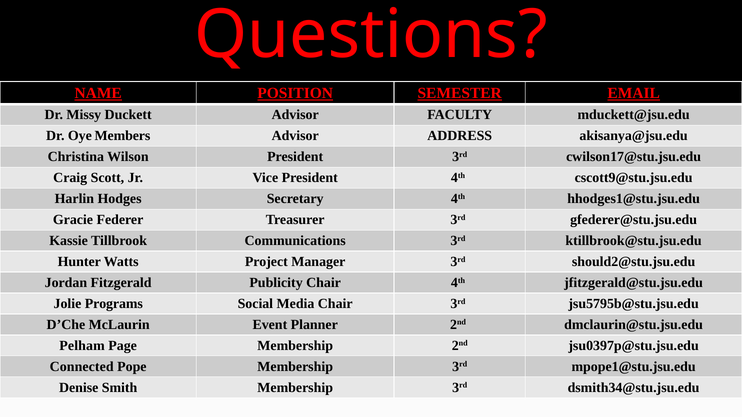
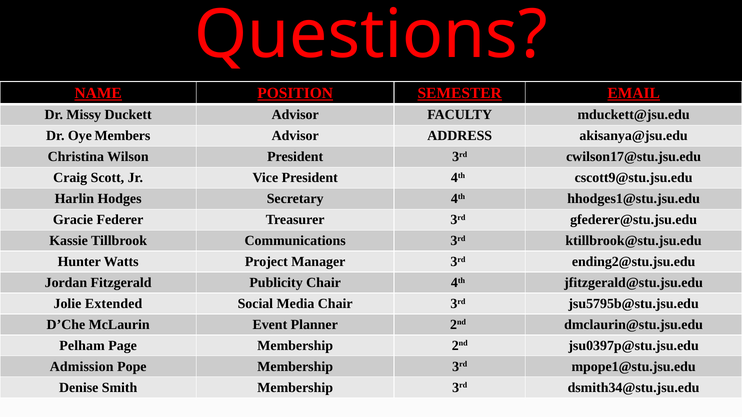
should2@stu.jsu.edu: should2@stu.jsu.edu -> ending2@stu.jsu.edu (634, 262)
Programs: Programs -> Extended (114, 304)
Connected: Connected -> Admission (82, 367)
